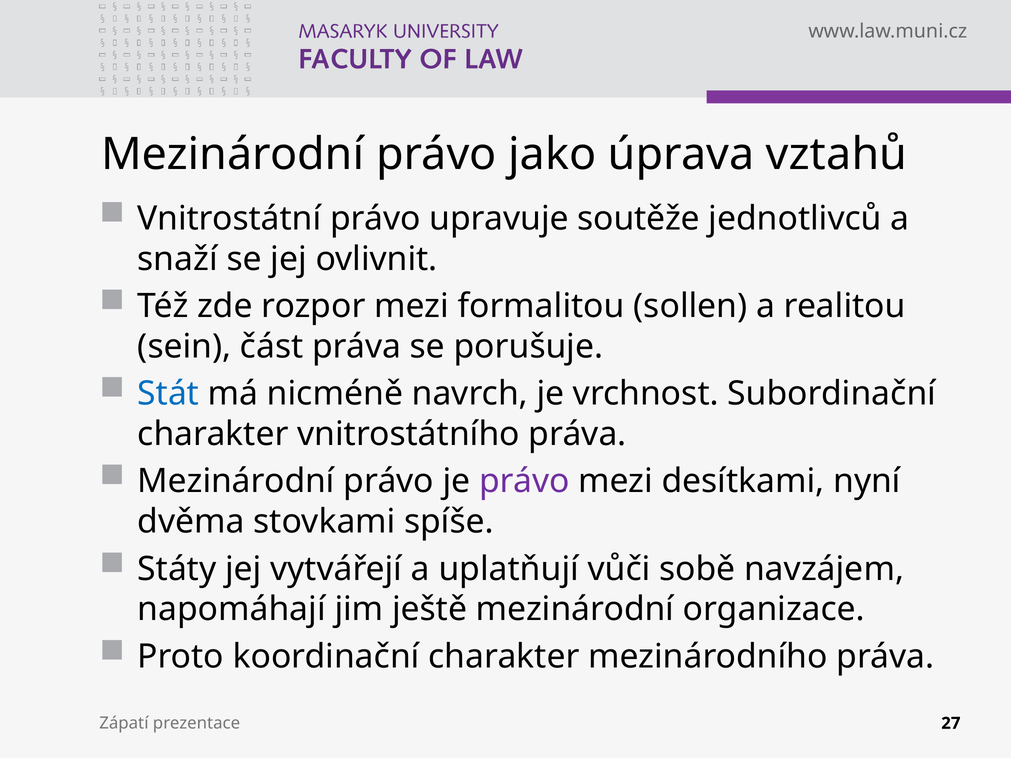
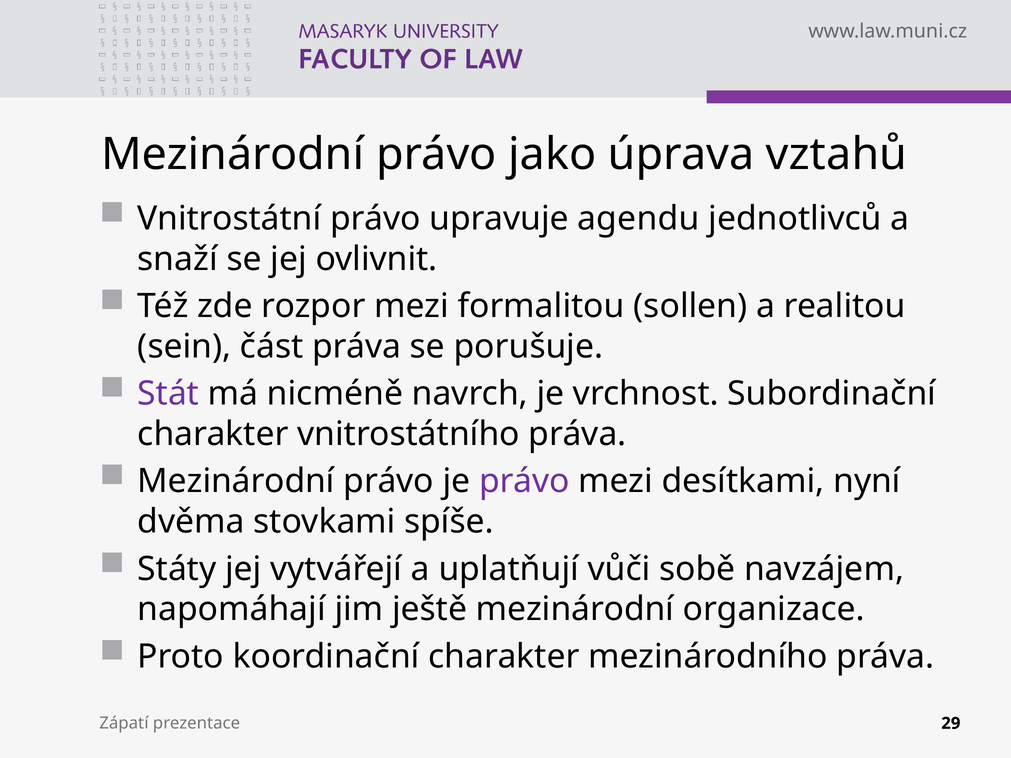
soutěže: soutěže -> agendu (638, 219)
Stát colour: blue -> purple (168, 394)
27: 27 -> 29 (951, 724)
